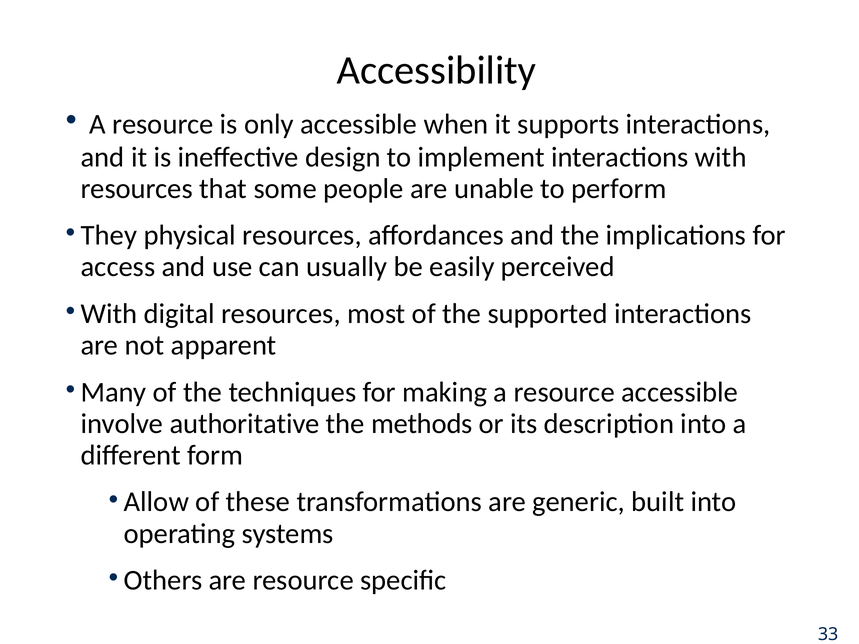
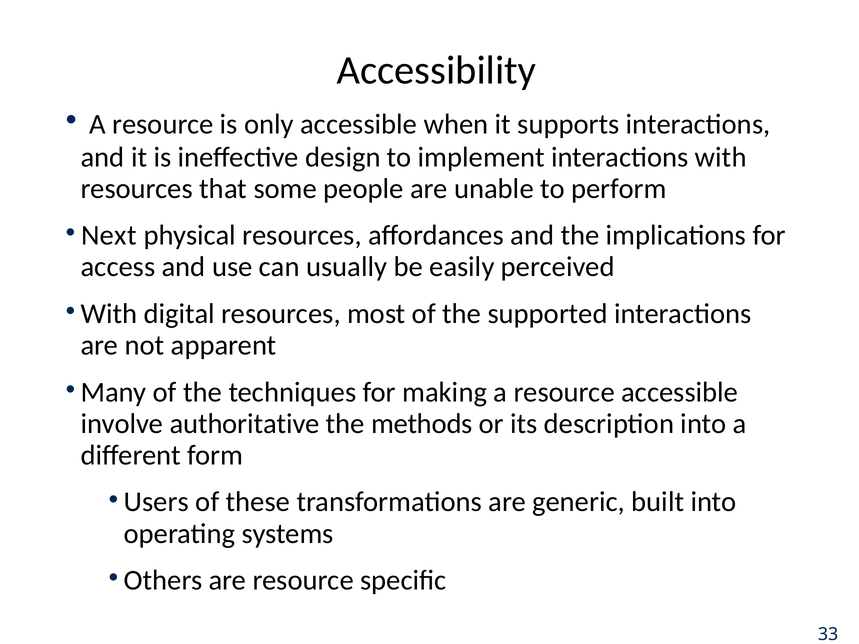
They: They -> Next (109, 235)
Allow: Allow -> Users (156, 502)
